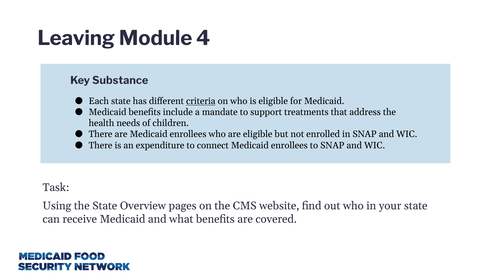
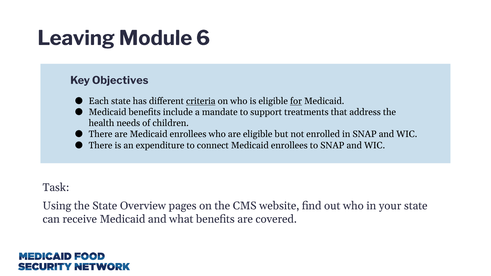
4: 4 -> 6 (203, 38)
Substance: Substance -> Objectives (120, 80)
for underline: none -> present (296, 101)
